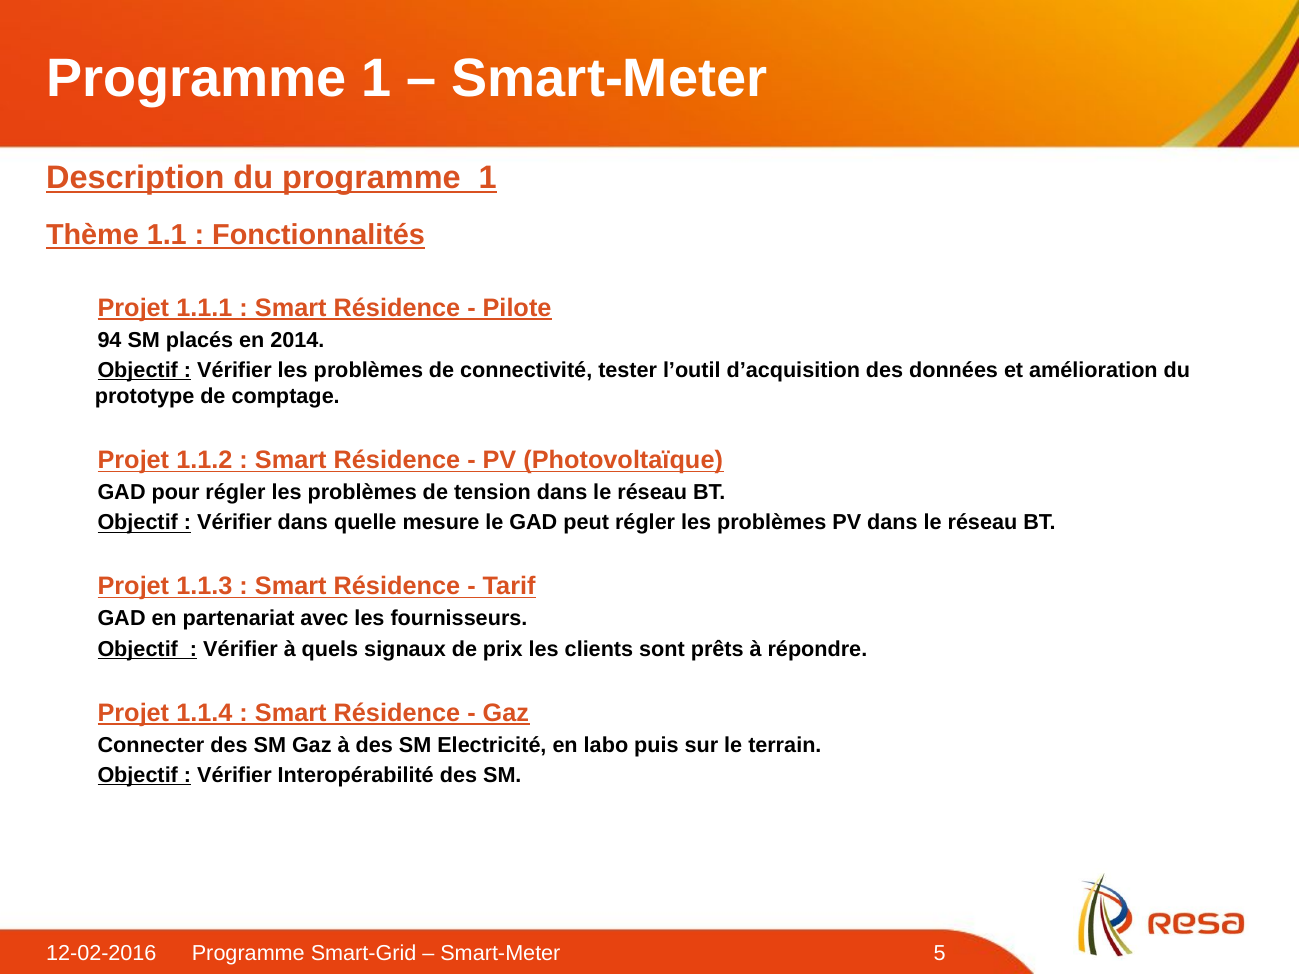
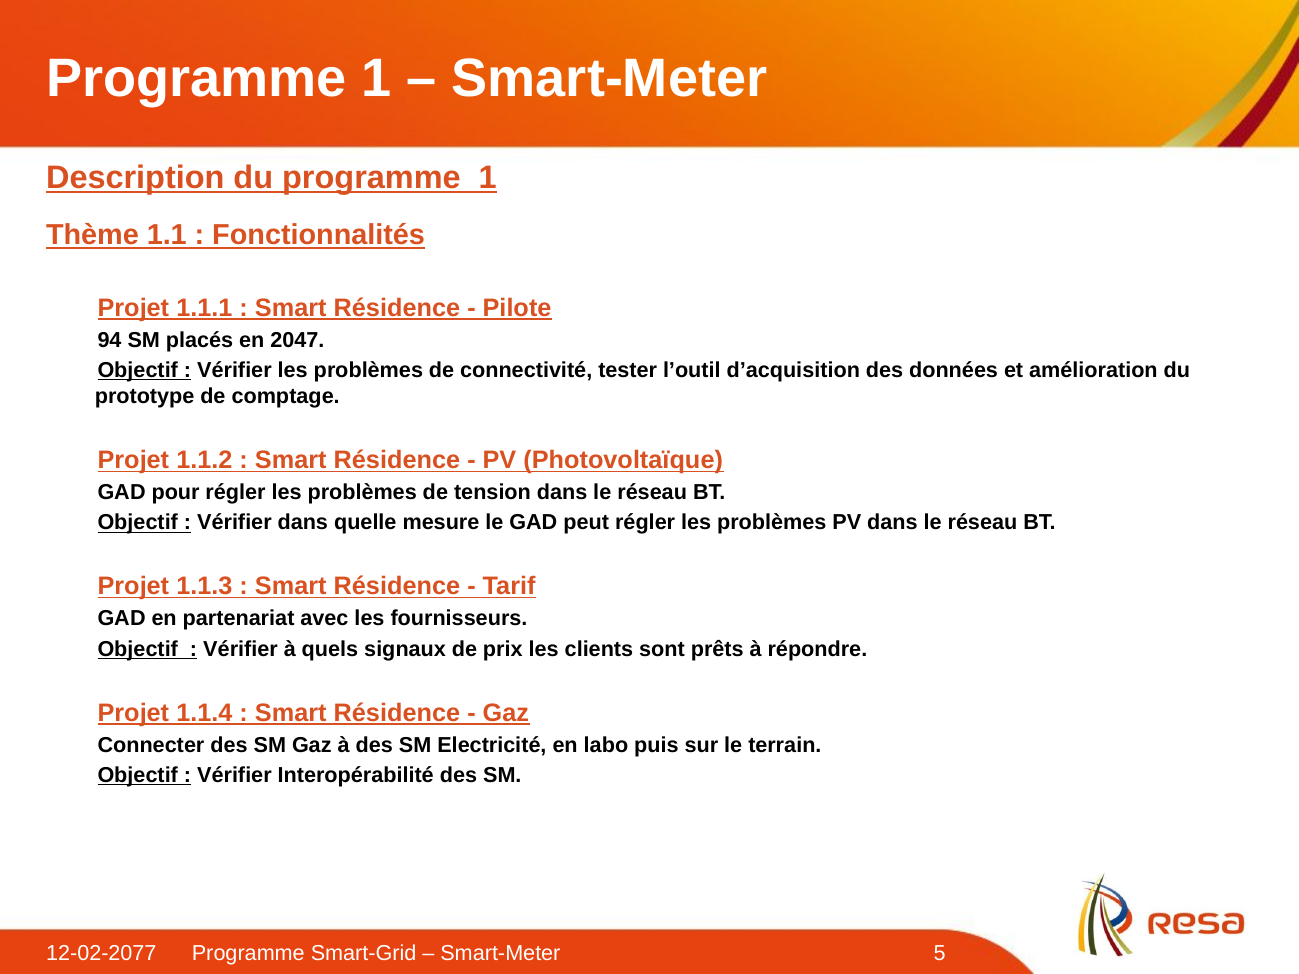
2014: 2014 -> 2047 (297, 340)
12-02-2016: 12-02-2016 -> 12-02-2077 (101, 953)
